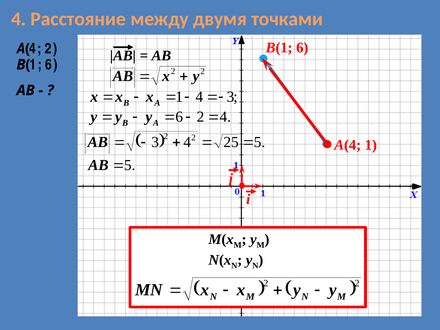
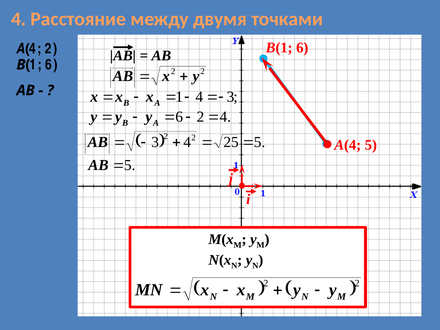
A(4 1: 1 -> 5 (371, 145)
